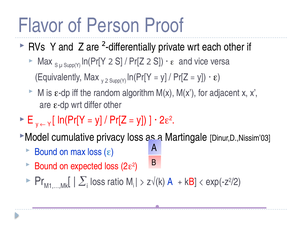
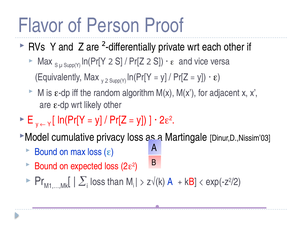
differ: differ -> likely (93, 105)
ratio: ratio -> than (116, 182)
